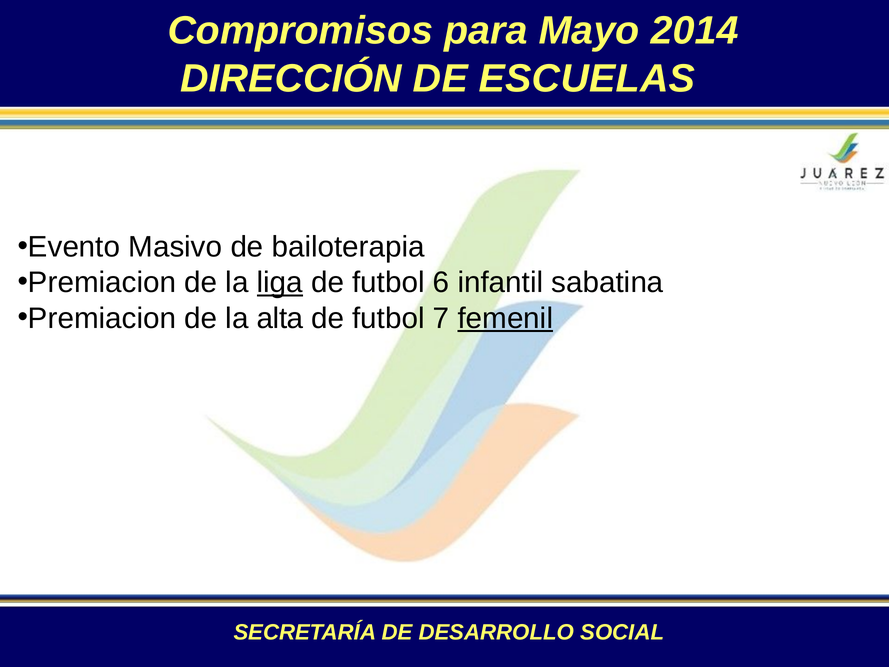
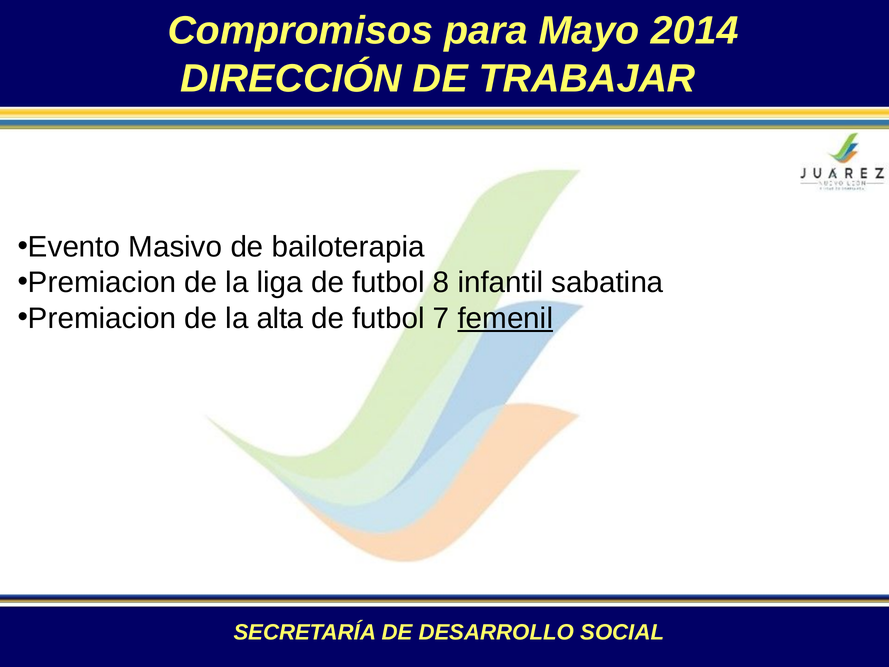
ESCUELAS: ESCUELAS -> TRABAJAR (587, 79)
liga underline: present -> none (280, 283)
6: 6 -> 8 (441, 283)
